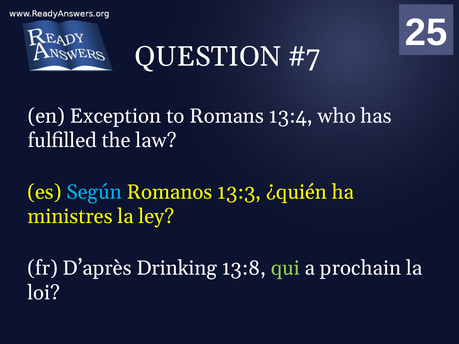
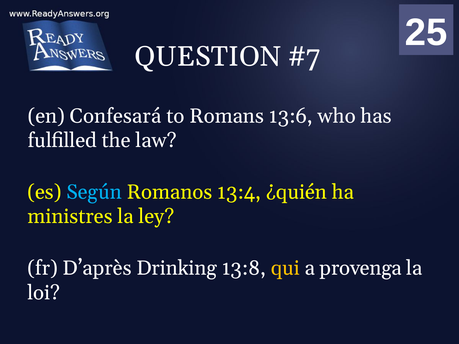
Exception: Exception -> Confesará (116, 116)
13:4: 13:4 -> 13:6 (291, 116)
13:3: 13:3 -> 13:4 (239, 192)
qui colour: light green -> yellow (285, 268)
prochain: prochain -> provenga (361, 268)
